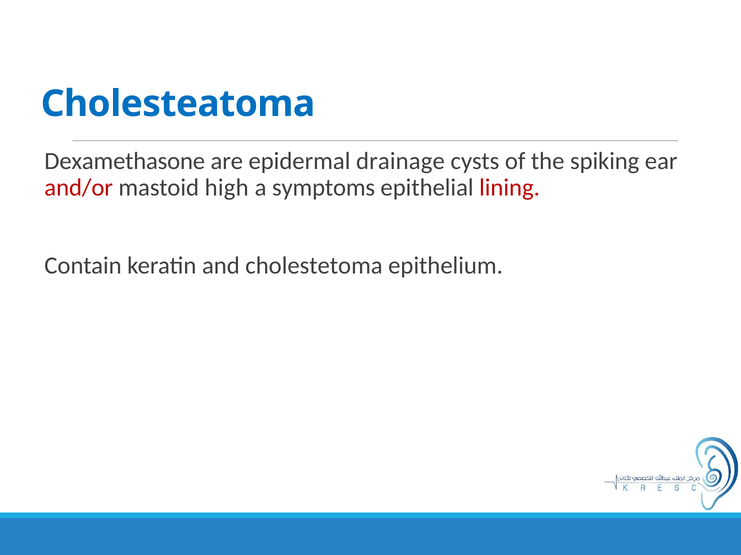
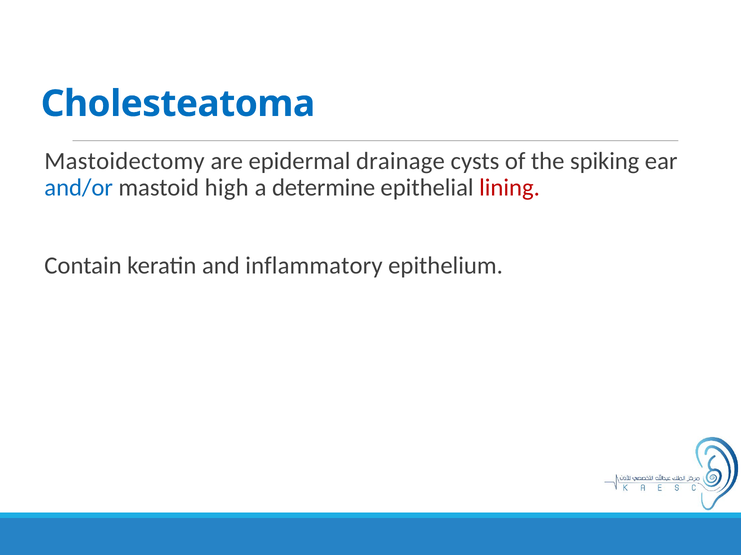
Dexamethasone: Dexamethasone -> Mastoidectomy (125, 161)
and/or colour: red -> blue (79, 188)
symptoms: symptoms -> determine (324, 188)
cholestetoma: cholestetoma -> inflammatory (314, 266)
